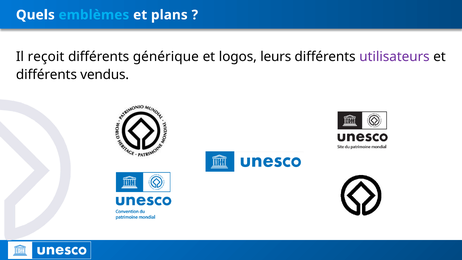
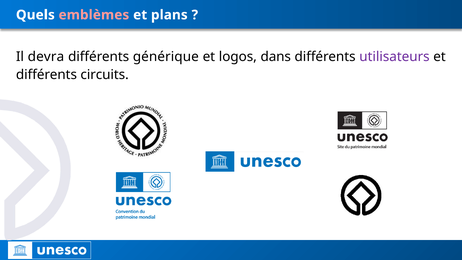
emblèmes colour: light blue -> pink (94, 15)
reçoit: reçoit -> devra (46, 57)
leurs: leurs -> dans (276, 57)
vendus: vendus -> circuits (105, 75)
